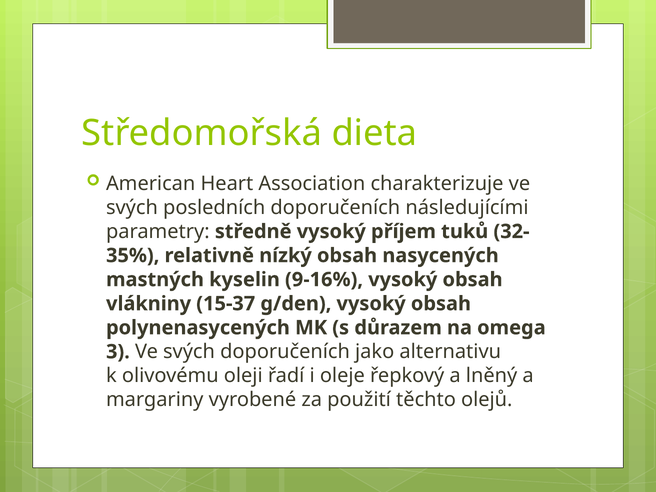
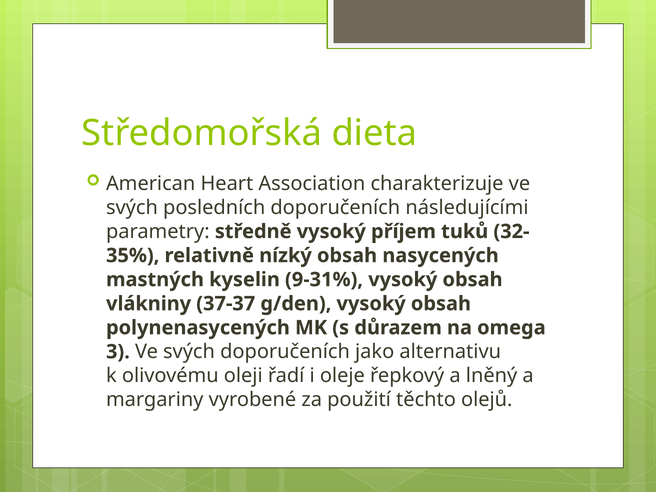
9-16%: 9-16% -> 9-31% (324, 280)
15-37: 15-37 -> 37-37 (226, 304)
